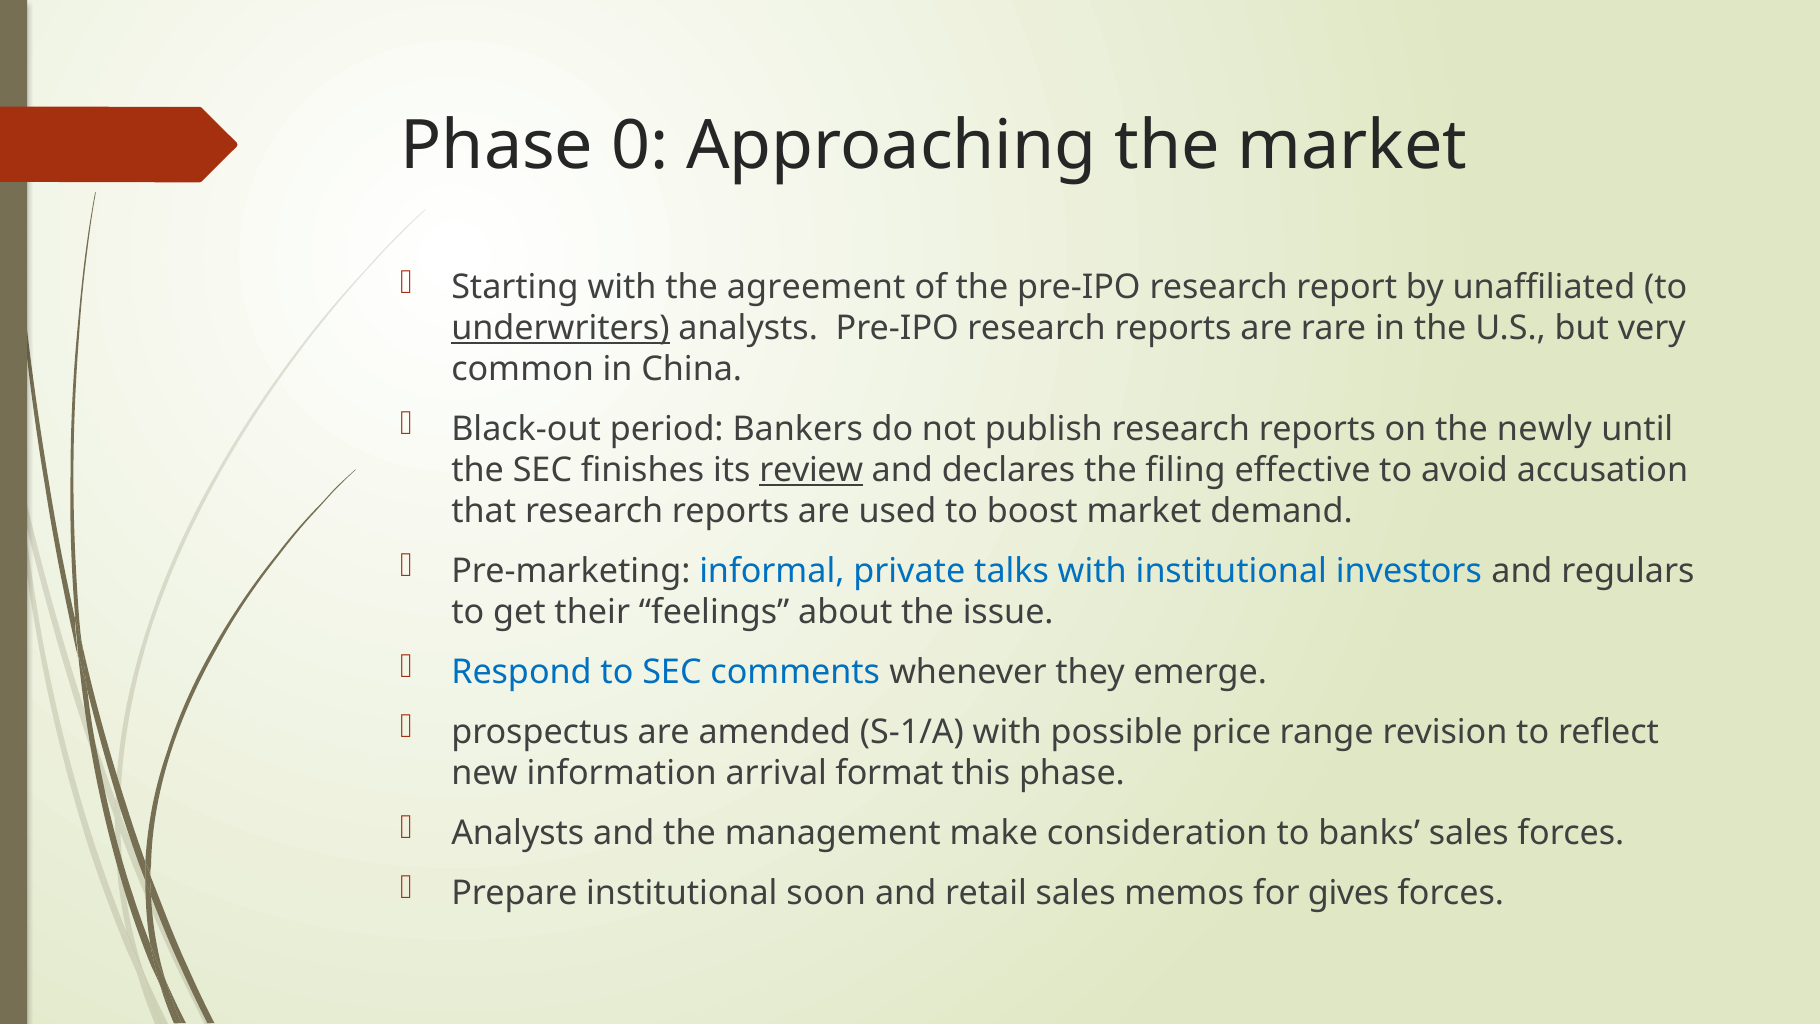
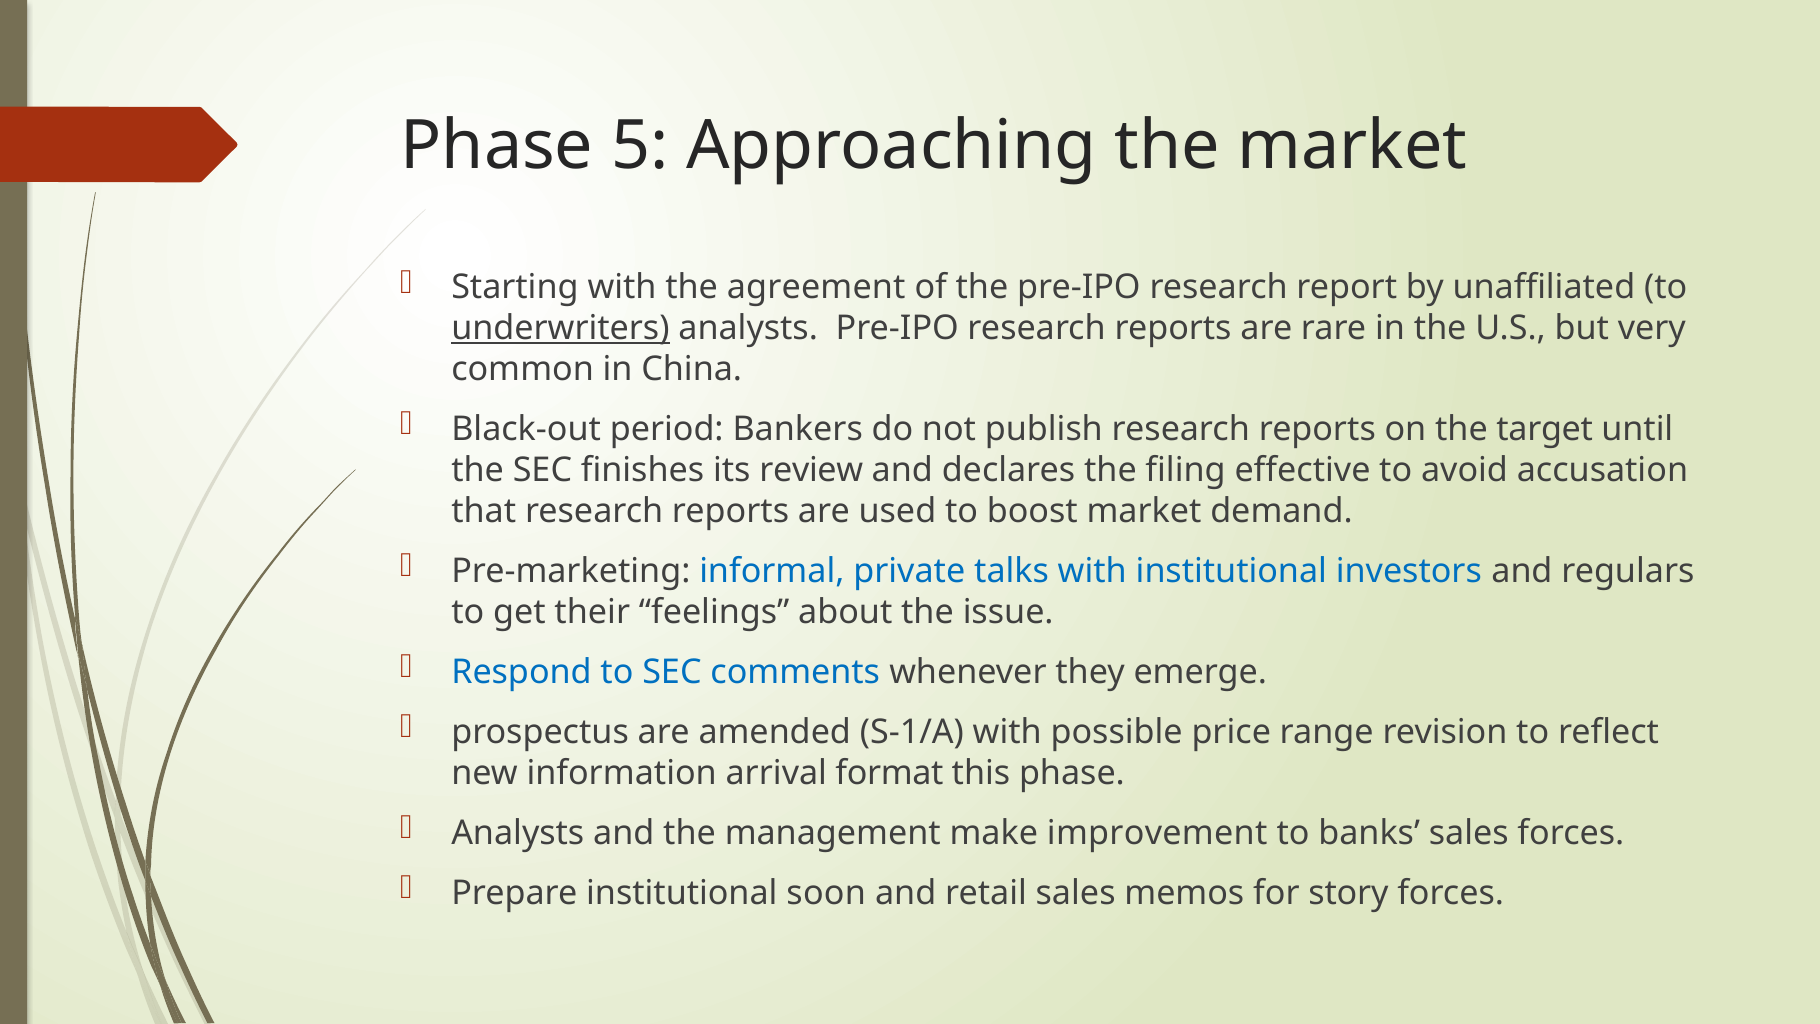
0: 0 -> 5 (640, 146)
newly: newly -> target (1545, 429)
review underline: present -> none (811, 470)
consideration: consideration -> improvement (1157, 833)
gives: gives -> story (1348, 893)
